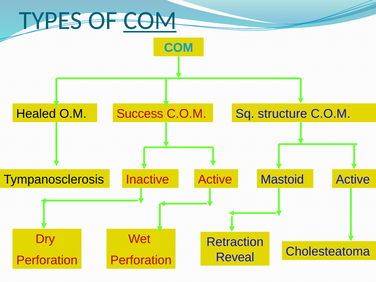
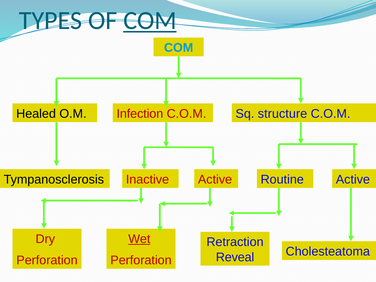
Success: Success -> Infection (140, 114)
Mastoid: Mastoid -> Routine (282, 179)
Wet underline: none -> present (139, 239)
